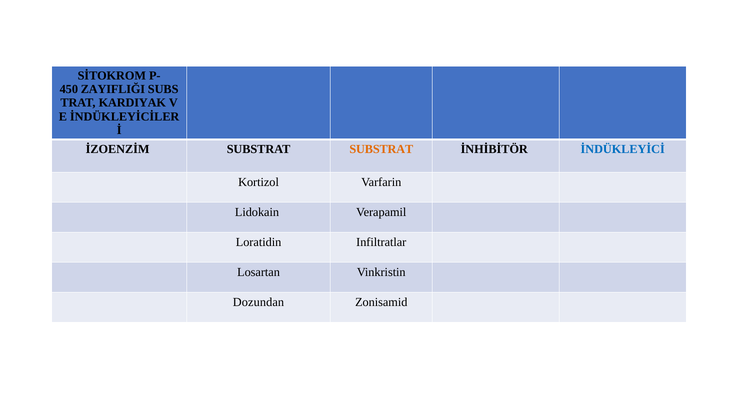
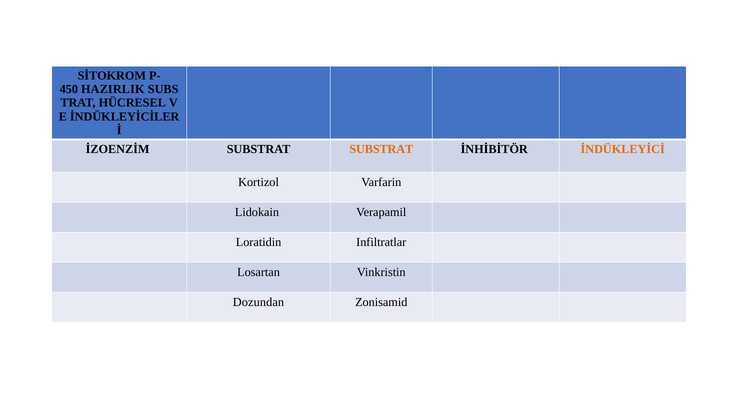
ZAYIFLIĞI: ZAYIFLIĞI -> HAZIRLIK (113, 89)
KARDIYAK: KARDIYAK -> HÜCRESEL (132, 103)
İNDÜKLEYİCİ colour: blue -> orange (623, 149)
